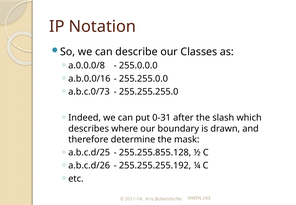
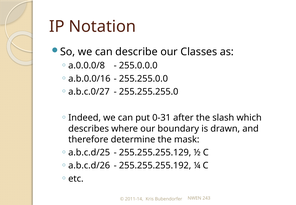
a.b.c.0/73: a.b.c.0/73 -> a.b.c.0/27 (89, 92)
255.255.855.128: 255.255.855.128 -> 255.255.255.129 (155, 152)
